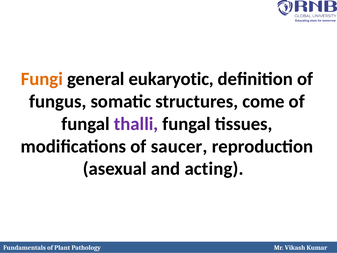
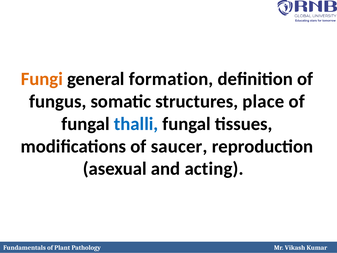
eukaryotic: eukaryotic -> formation (171, 79)
come: come -> place (263, 101)
thalli colour: purple -> blue (136, 124)
